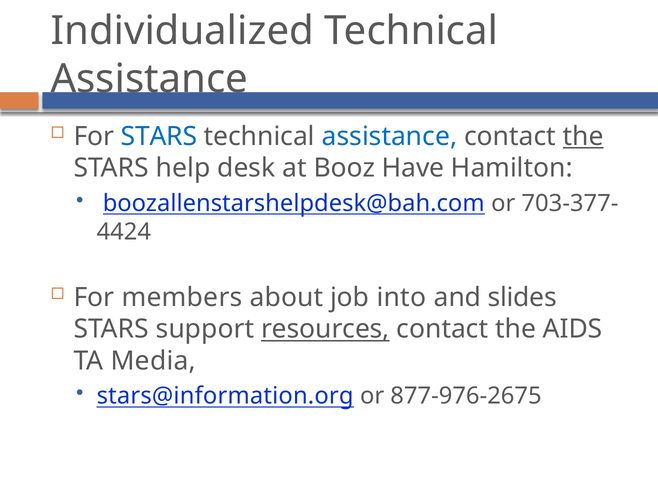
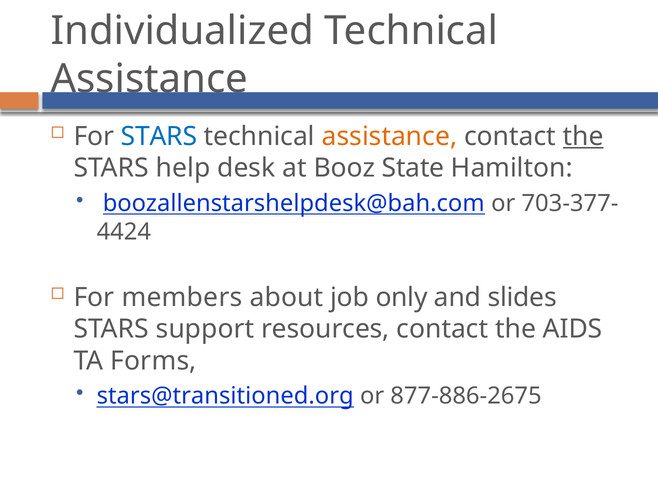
assistance colour: blue -> orange (389, 136)
Have: Have -> State (413, 168)
into: into -> only (402, 297)
resources underline: present -> none (325, 329)
Media: Media -> Forms (153, 361)
stars@information.org: stars@information.org -> stars@transitioned.org (225, 396)
877-976-2675: 877-976-2675 -> 877-886-2675 (466, 396)
